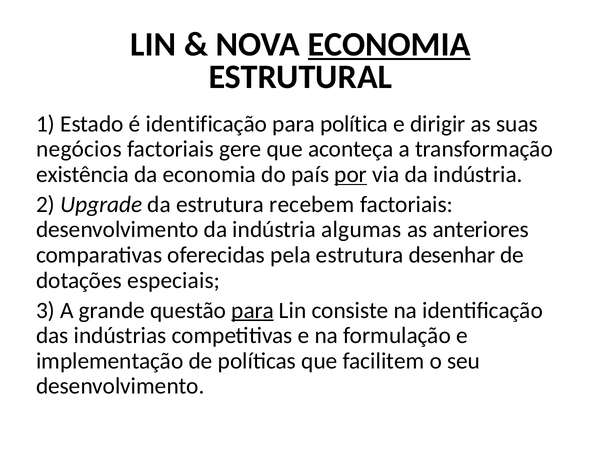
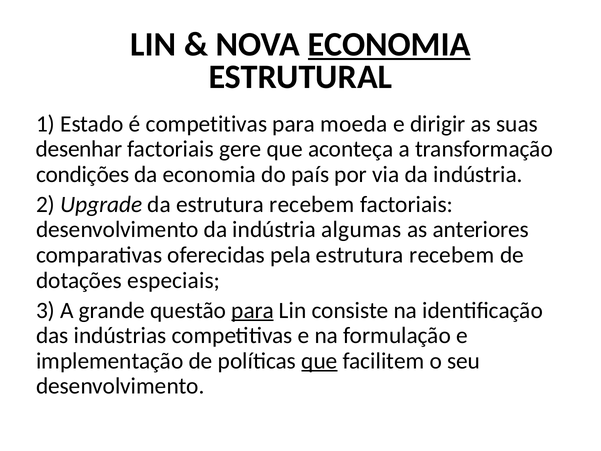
é identificação: identificação -> competitivas (207, 124)
política: política -> moeda (354, 124)
negócios: negócios -> desenhar (79, 149)
existência: existência -> condições (83, 174)
por underline: present -> none (351, 174)
pela estrutura desenhar: desenhar -> recebem (452, 255)
que underline: none -> present (319, 361)
